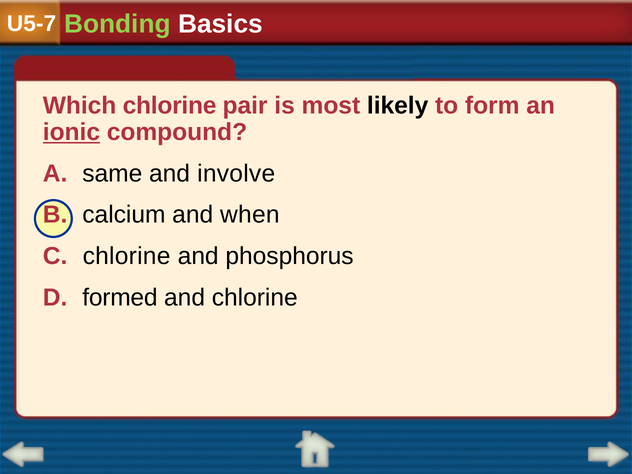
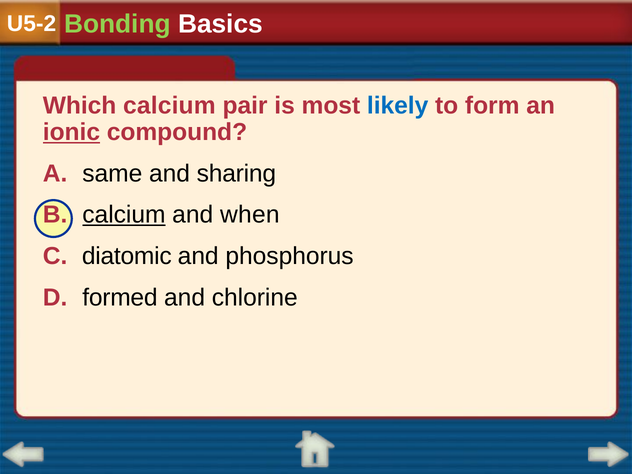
U5-7: U5-7 -> U5-2 (32, 24)
Which chlorine: chlorine -> calcium (169, 106)
likely colour: black -> blue (398, 106)
involve: involve -> sharing (236, 174)
calcium underline: none -> present (124, 215)
C chlorine: chlorine -> diatomic (127, 256)
